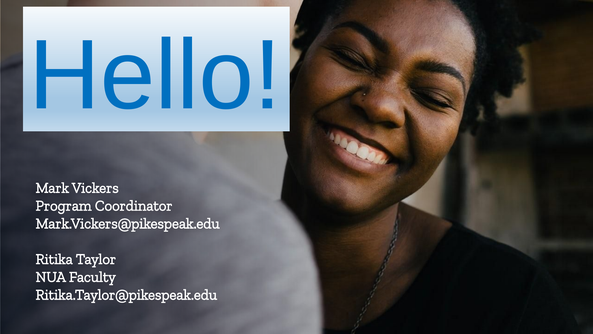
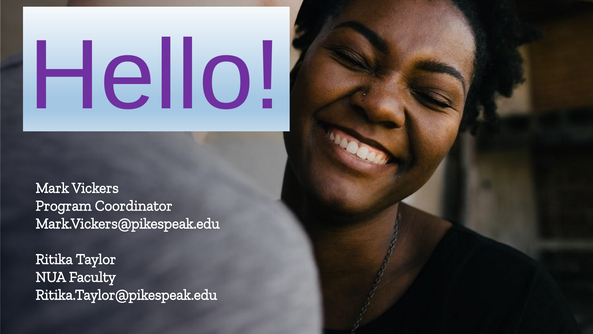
Hello colour: blue -> purple (155, 76)
